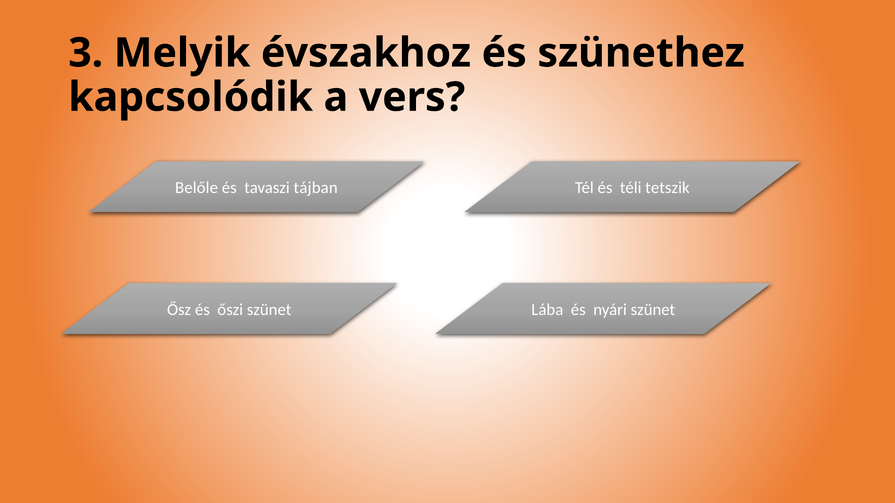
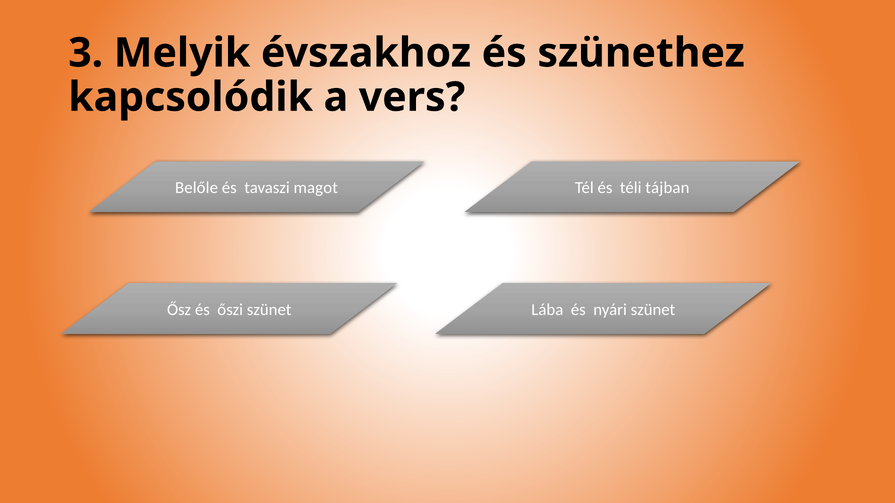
tájban: tájban -> magot (316, 188)
tetszik: tetszik -> tájban (667, 188)
